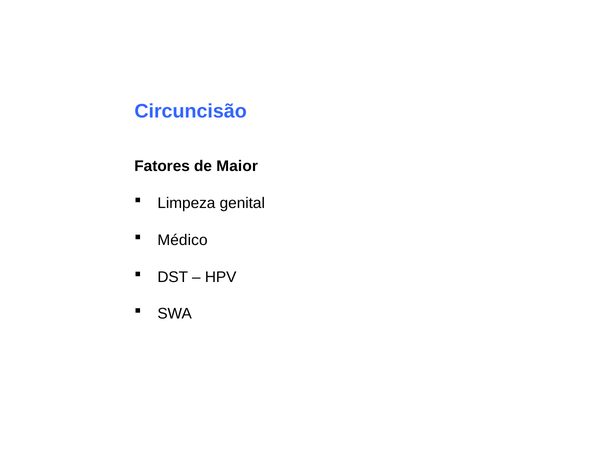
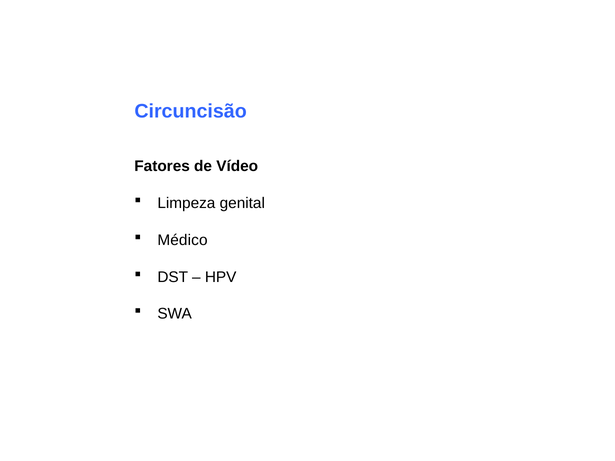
Maior: Maior -> Vídeo (237, 166)
